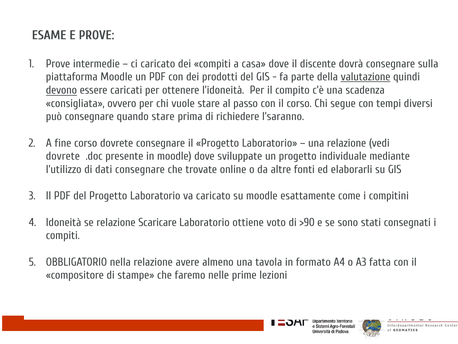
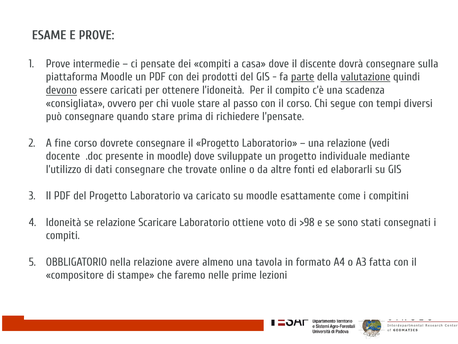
ci caricato: caricato -> pensate (158, 64)
parte underline: none -> present (303, 77)
l’saranno: l’saranno -> l’pensate (283, 116)
dovrete: dovrete -> docente (63, 156)
>90: >90 -> >98 (307, 222)
